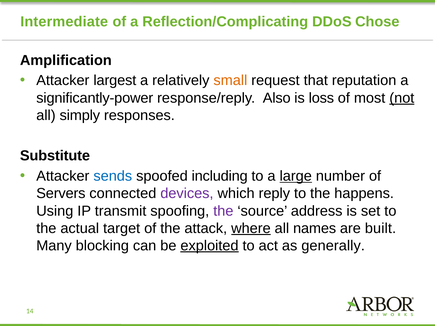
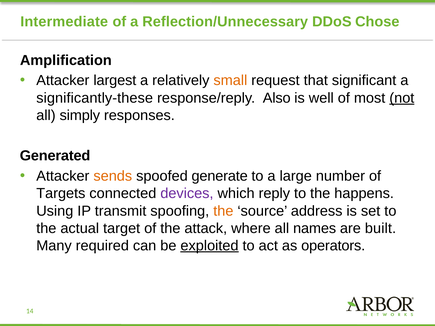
Reflection/Complicating: Reflection/Complicating -> Reflection/Unnecessary (225, 22)
reputation: reputation -> significant (364, 81)
significantly-power: significantly-power -> significantly-these (95, 98)
loss: loss -> well (321, 98)
Substitute: Substitute -> Generated (55, 156)
sends colour: blue -> orange (113, 176)
including: including -> generate (220, 176)
large underline: present -> none (296, 176)
Servers: Servers -> Targets (61, 194)
the colour: purple -> orange (223, 211)
where underline: present -> none (251, 228)
blocking: blocking -> required (102, 246)
generally: generally -> operators (333, 246)
